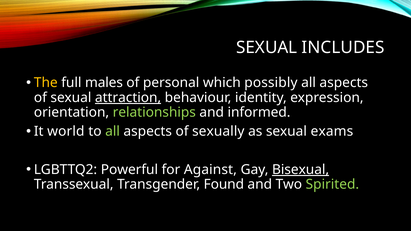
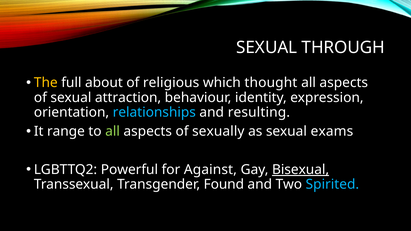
INCLUDES: INCLUDES -> THROUGH (343, 47)
males: males -> about (104, 83)
personal: personal -> religious (171, 83)
possibly: possibly -> thought (271, 83)
attraction underline: present -> none (128, 98)
relationships colour: light green -> light blue (154, 112)
informed: informed -> resulting (259, 112)
world: world -> range (66, 132)
Spirited colour: light green -> light blue (332, 185)
